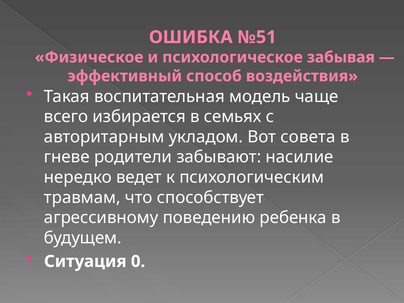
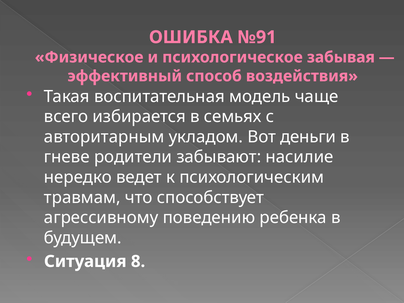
№51: №51 -> №91 (257, 37)
совета: совета -> деньги (308, 137)
0: 0 -> 8 (138, 261)
